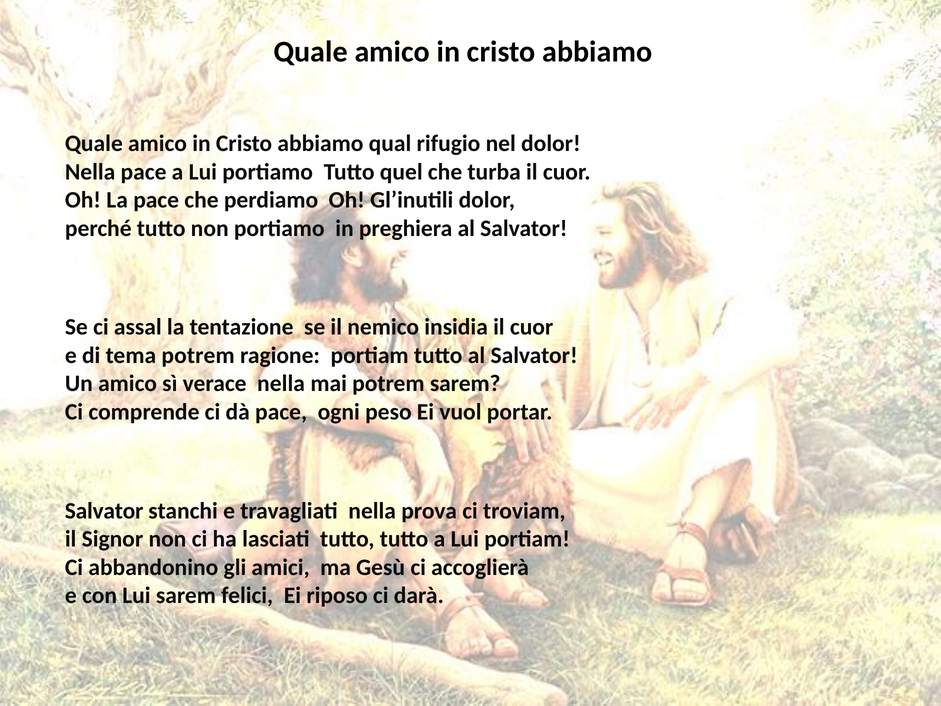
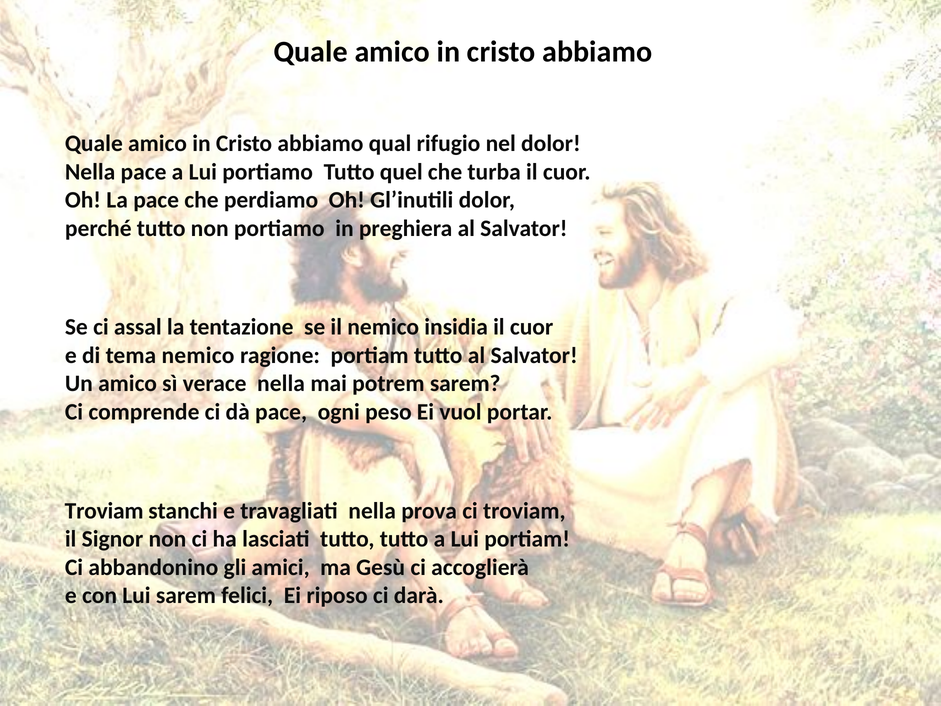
tema potrem: potrem -> nemico (198, 355)
Salvator: Salvator -> Troviam (104, 511)
